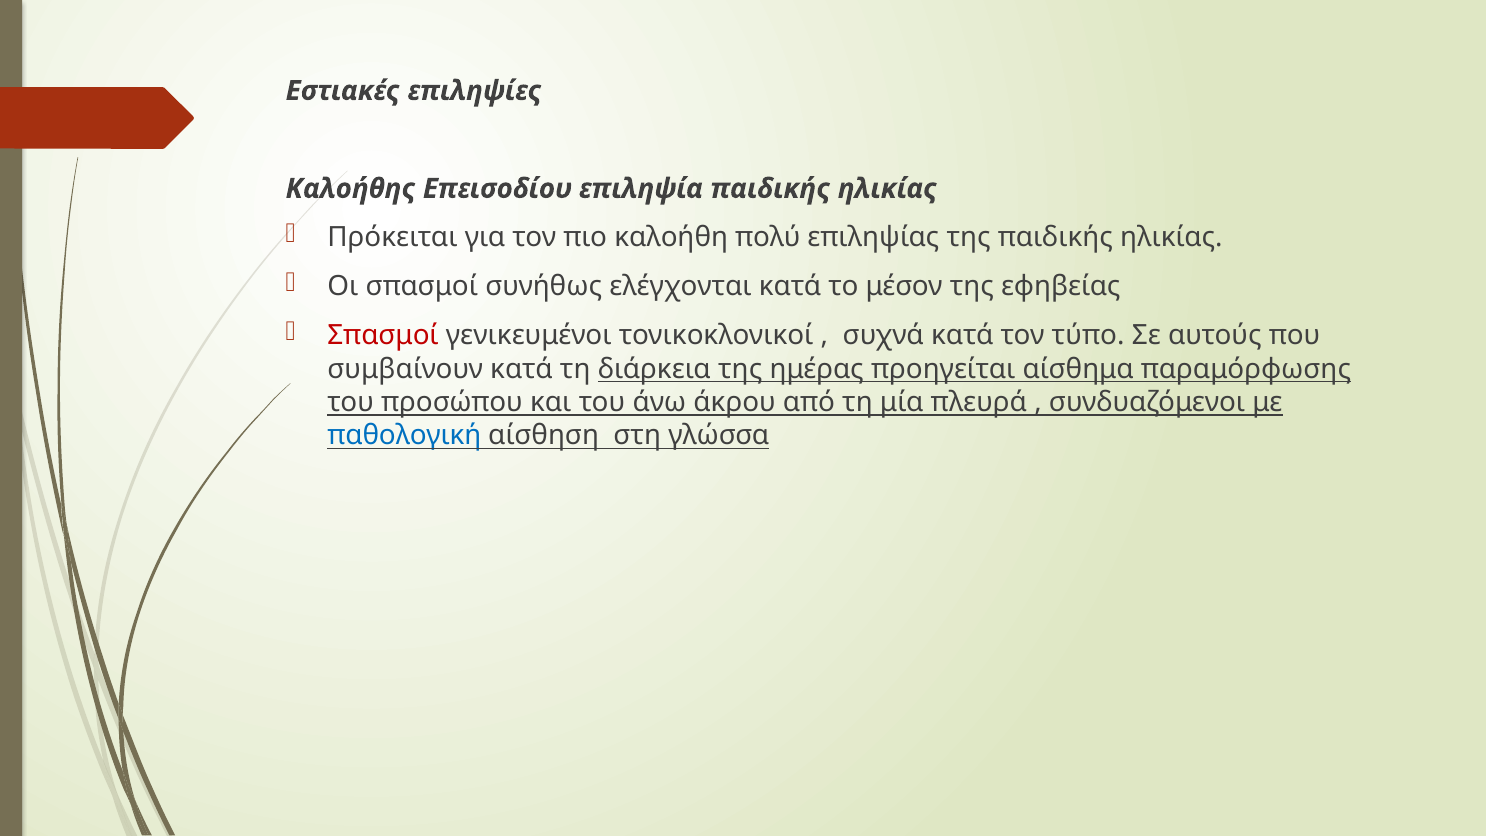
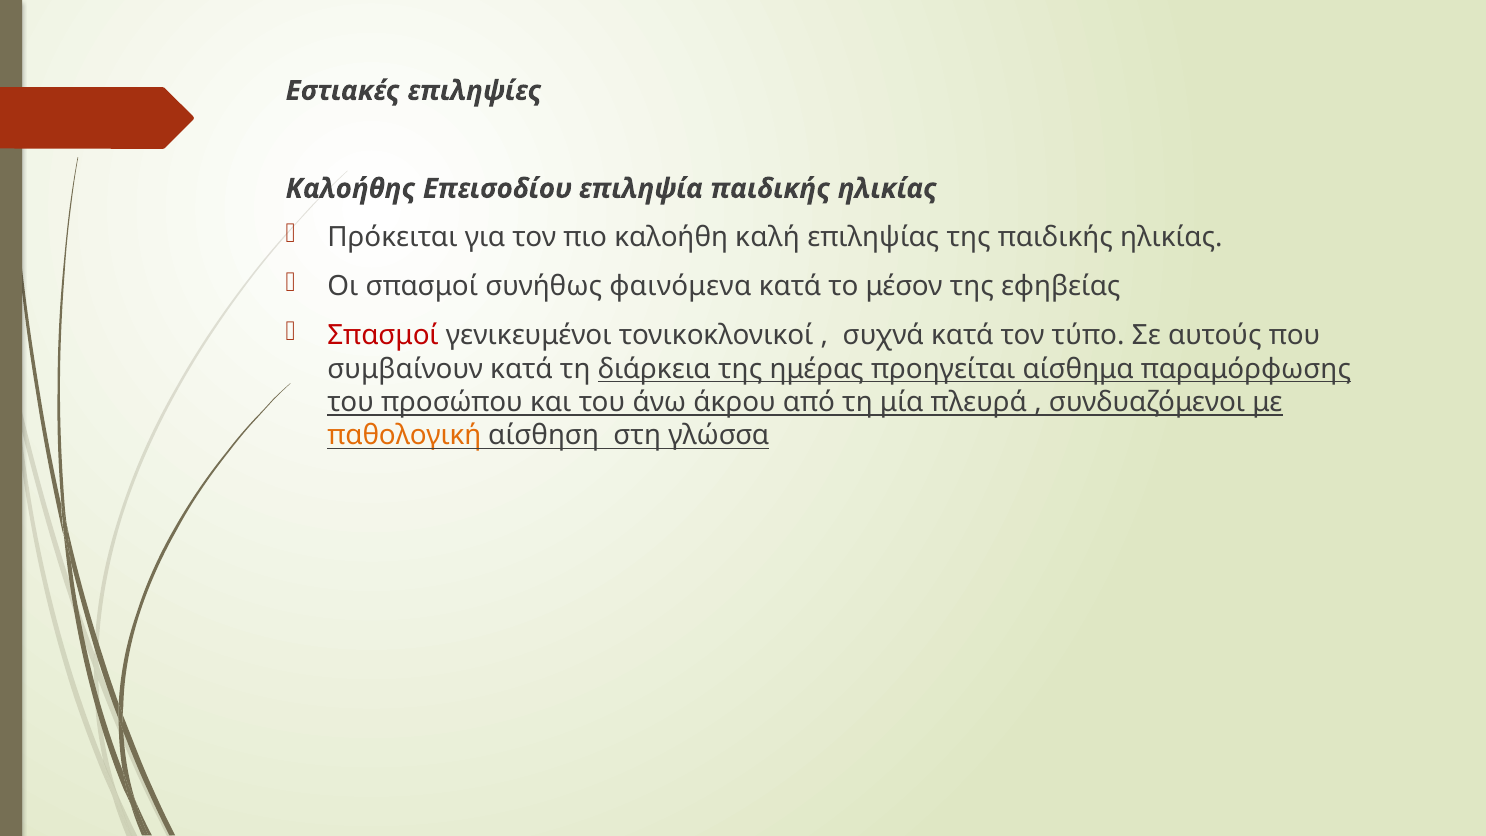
πολύ: πολύ -> καλή (767, 238)
ελέγχονται: ελέγχονται -> φαινόμενα (680, 286)
παθολογική colour: blue -> orange (404, 436)
